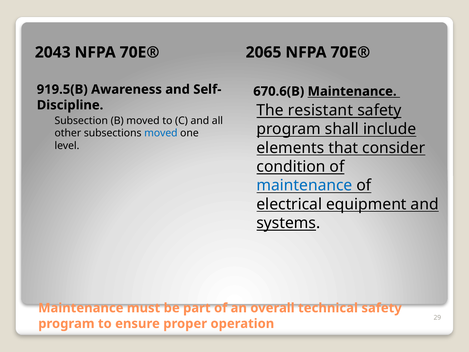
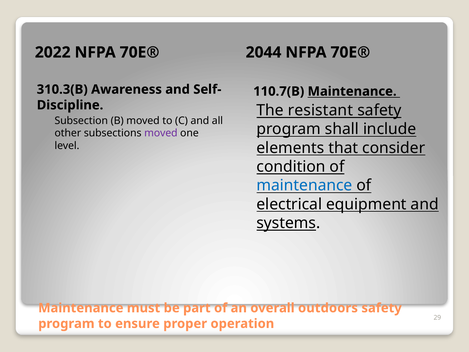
2043: 2043 -> 2022 (53, 52)
2065: 2065 -> 2044 (264, 52)
919.5(B: 919.5(B -> 310.3(B (62, 89)
670.6(B: 670.6(B -> 110.7(B (279, 91)
moved colour: blue -> purple (161, 133)
technical: technical -> outdoors (328, 308)
